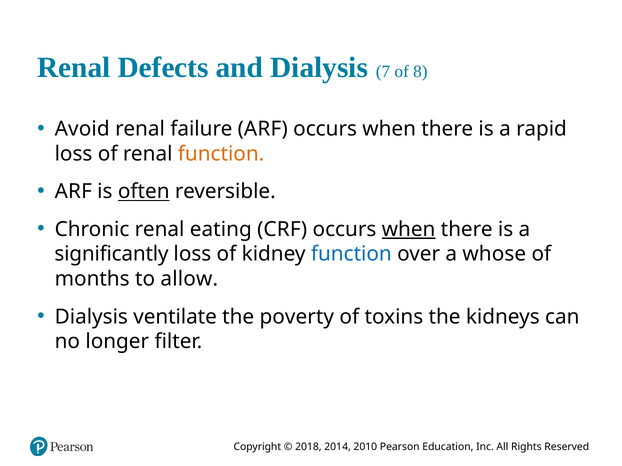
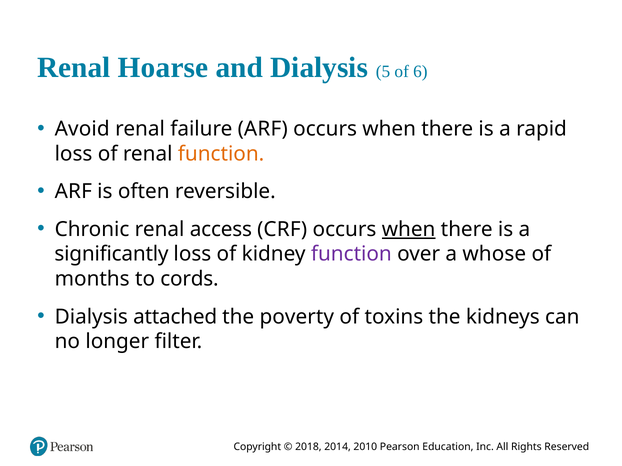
Defects: Defects -> Hoarse (163, 67)
7: 7 -> 5 (383, 71)
8: 8 -> 6 (420, 71)
often underline: present -> none (144, 192)
eating: eating -> access (221, 230)
function colour: blue -> purple (351, 254)
allow: allow -> cords (190, 279)
ventilate: ventilate -> attached (175, 317)
